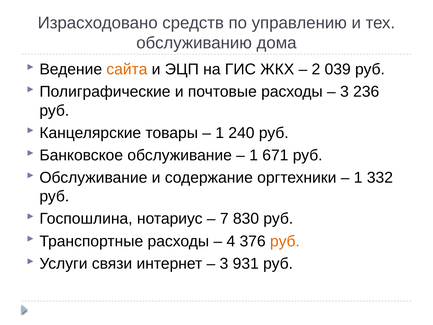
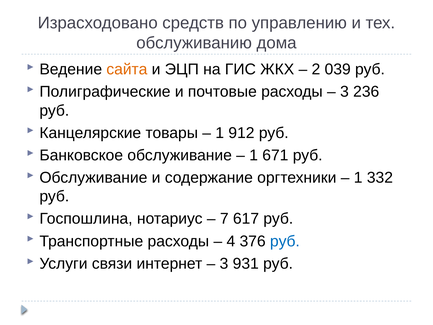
240: 240 -> 912 (241, 133)
830: 830 -> 617 (246, 219)
руб colour: orange -> blue (285, 241)
